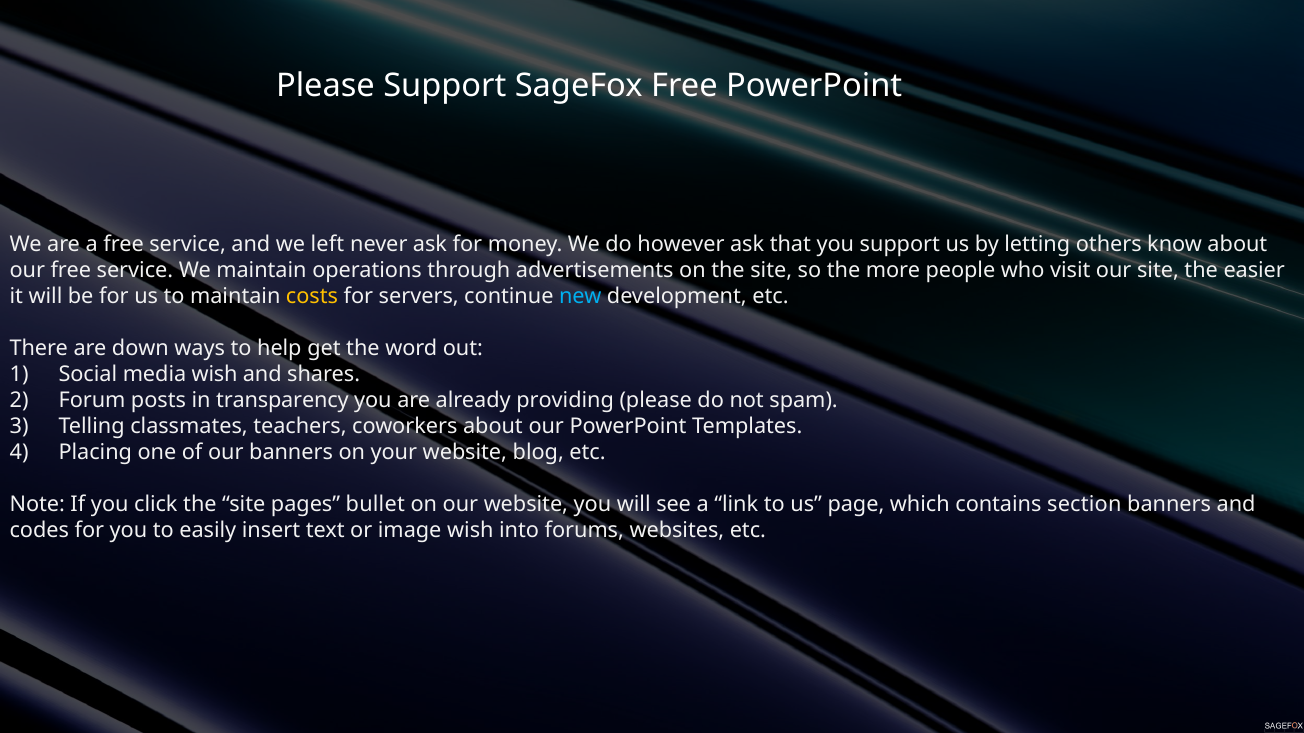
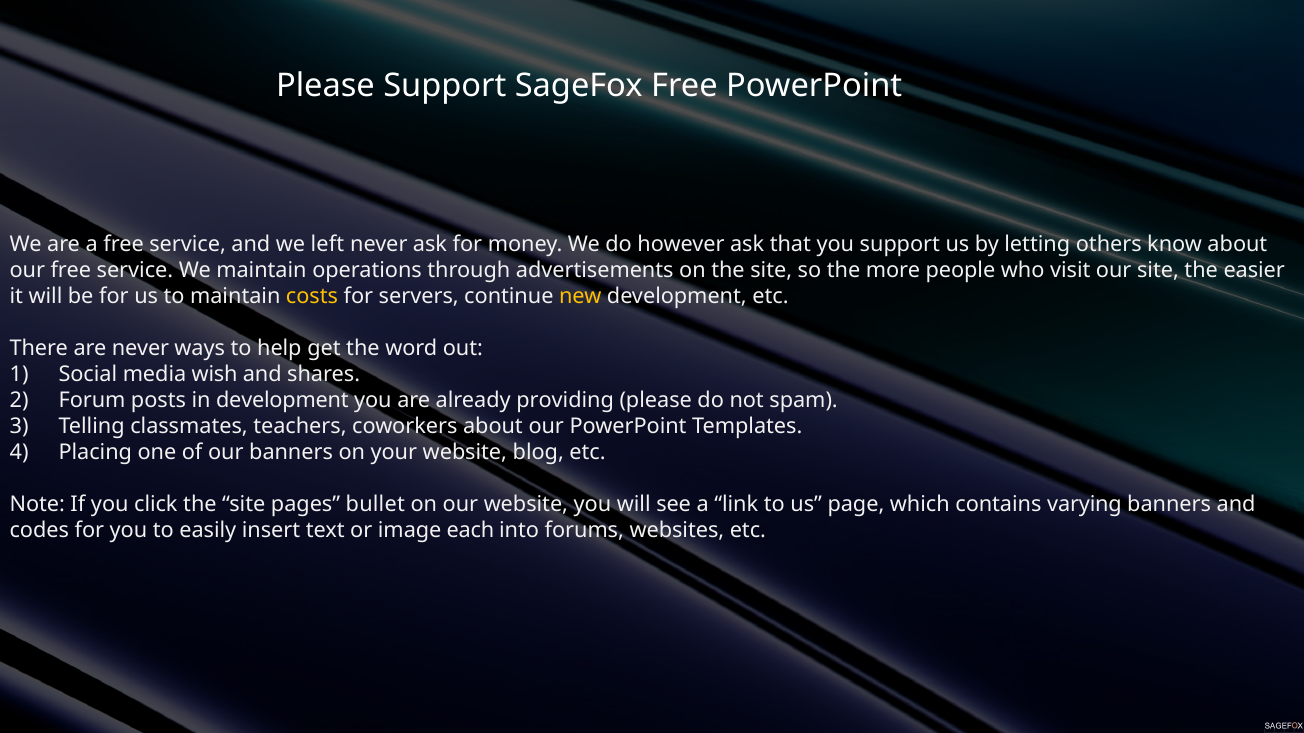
new colour: light blue -> yellow (580, 297)
are down: down -> never (141, 349)
in transparency: transparency -> development (282, 401)
section: section -> varying (1084, 505)
image wish: wish -> each (470, 531)
